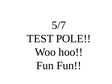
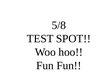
5/7: 5/7 -> 5/8 (59, 25)
POLE: POLE -> SPOT (73, 39)
